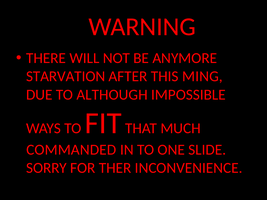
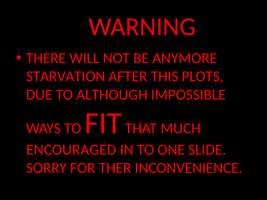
MING: MING -> PLOTS (203, 76)
COMMANDED: COMMANDED -> ENCOURAGED (71, 150)
